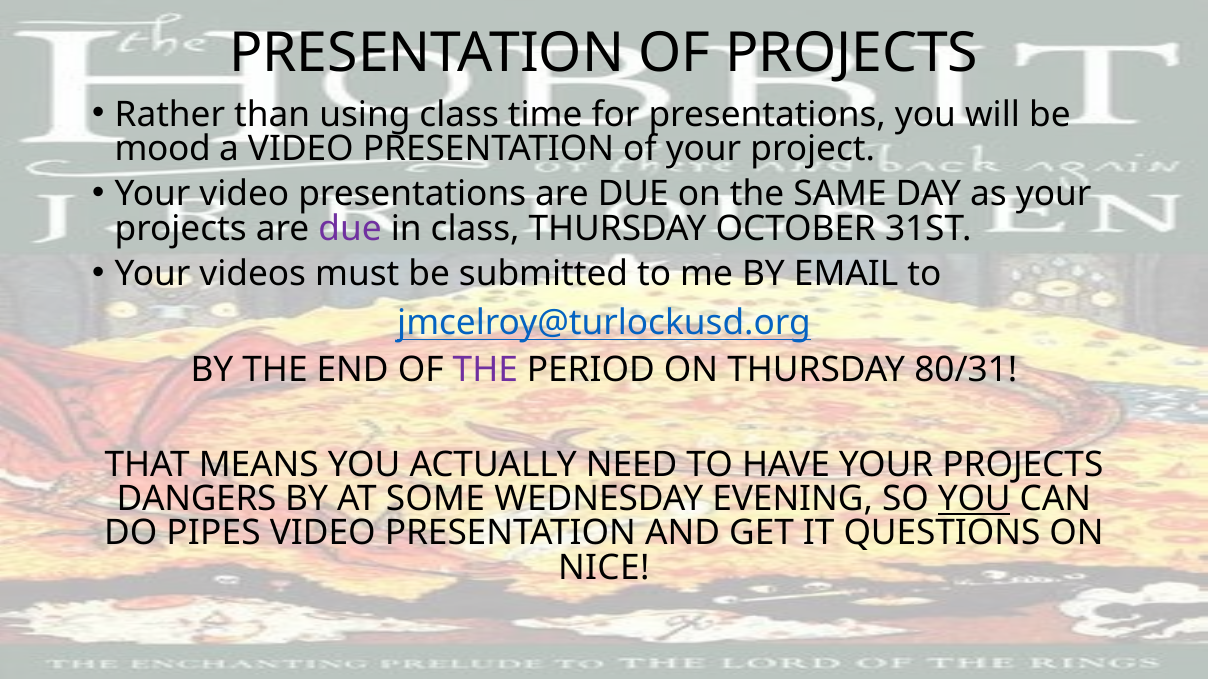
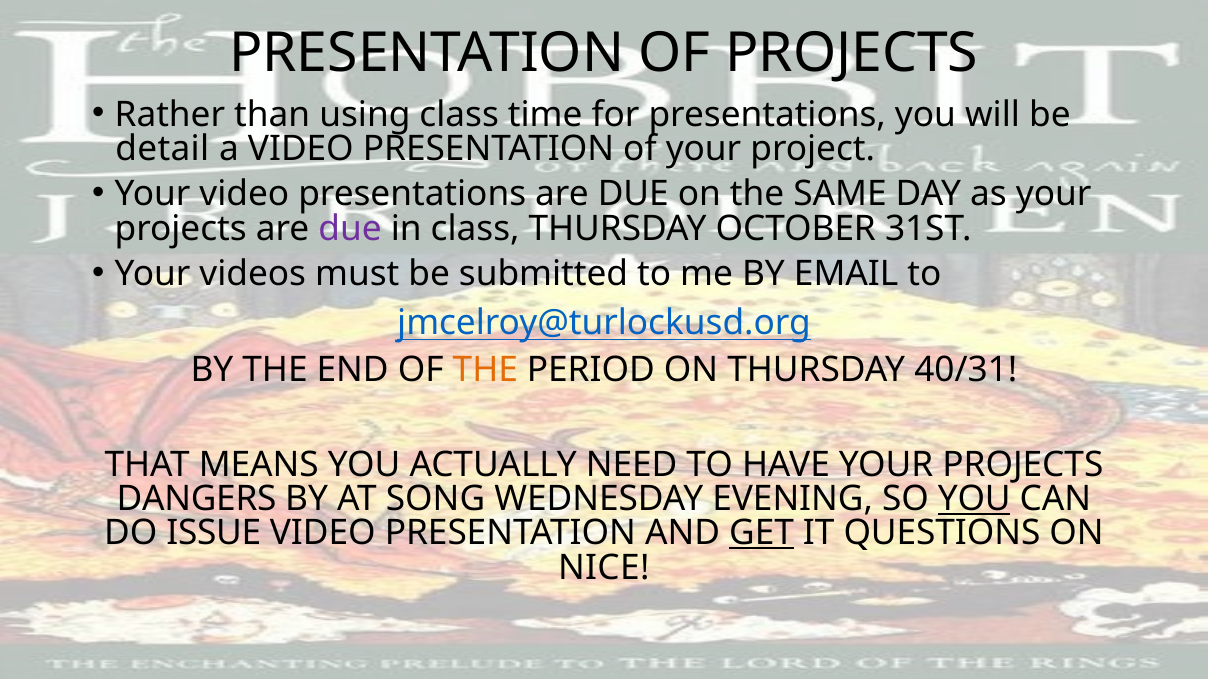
mood: mood -> detail (162, 149)
THE colour: purple -> orange (485, 370)
80/31: 80/31 -> 40/31 (966, 370)
SOME: SOME -> SONG (436, 499)
PIPES: PIPES -> ISSUE (214, 534)
GET underline: none -> present (762, 534)
